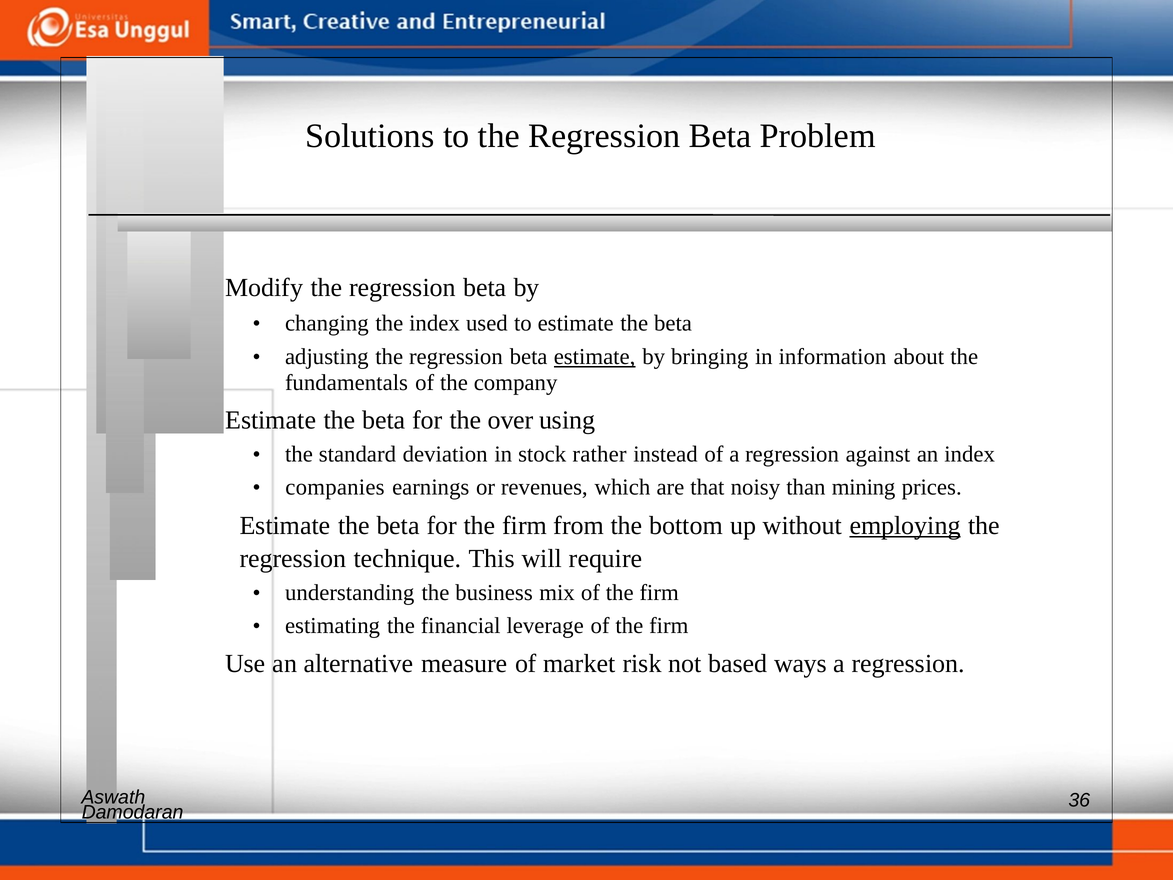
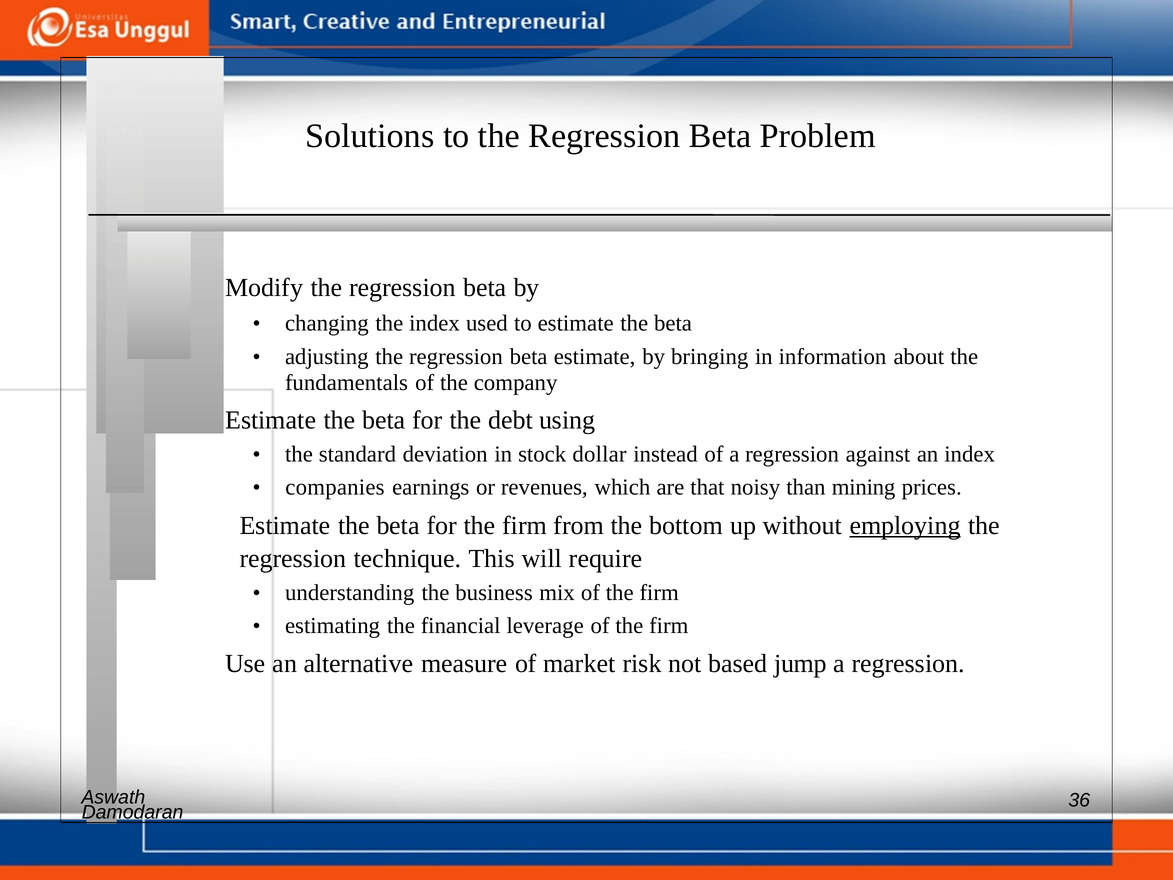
estimate underline: present -> none (595, 357)
over: over -> debt (510, 420)
rather: rather -> dollar (600, 454)
ways: ways -> jump (801, 664)
